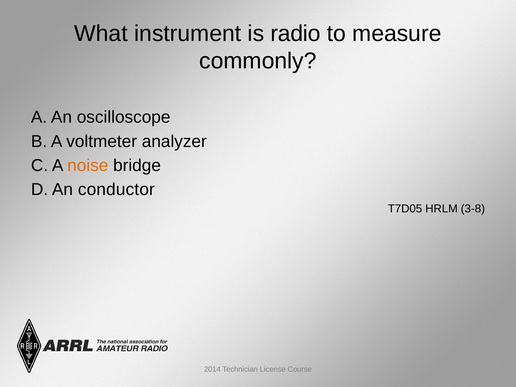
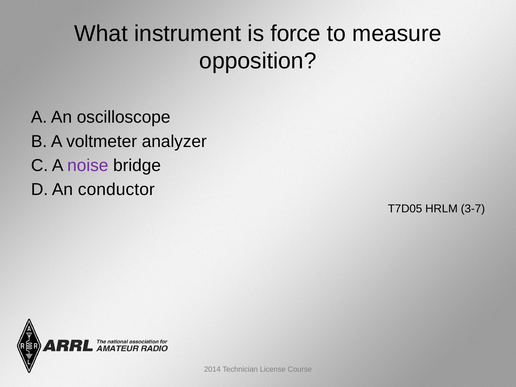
radio: radio -> force (296, 33)
commonly: commonly -> opposition (258, 61)
noise colour: orange -> purple (88, 165)
3-8: 3-8 -> 3-7 (473, 209)
